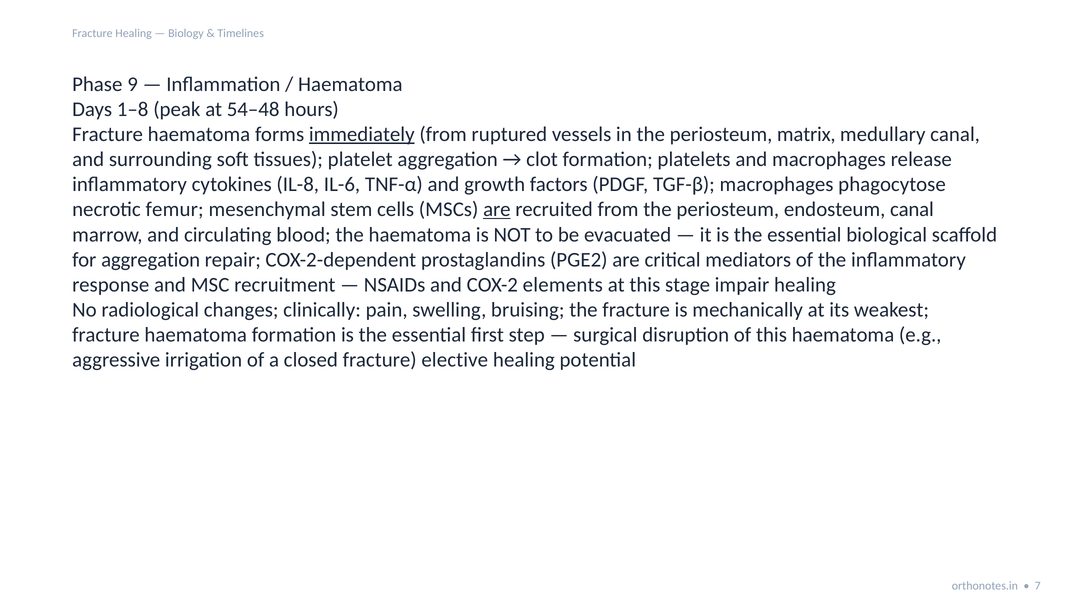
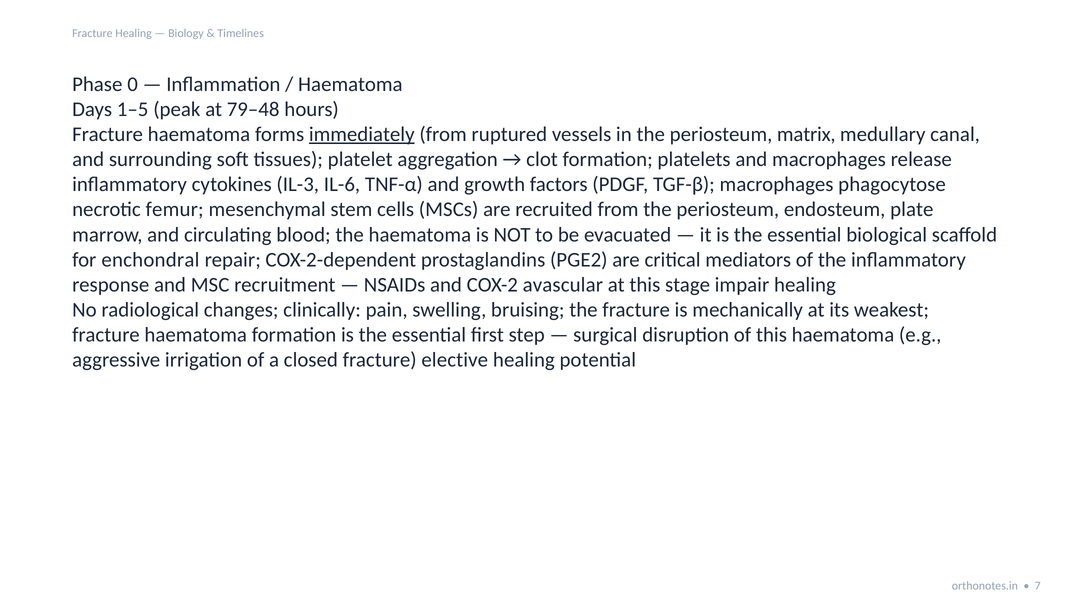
9: 9 -> 0 (133, 84)
1–8: 1–8 -> 1–5 (133, 109)
54–48: 54–48 -> 79–48 (253, 109)
IL-8: IL-8 -> IL-3 (298, 185)
are underline: present -> none (497, 210)
endosteum canal: canal -> plate (912, 210)
for aggregation: aggregation -> enchondral (150, 260)
elements: elements -> avascular (563, 285)
